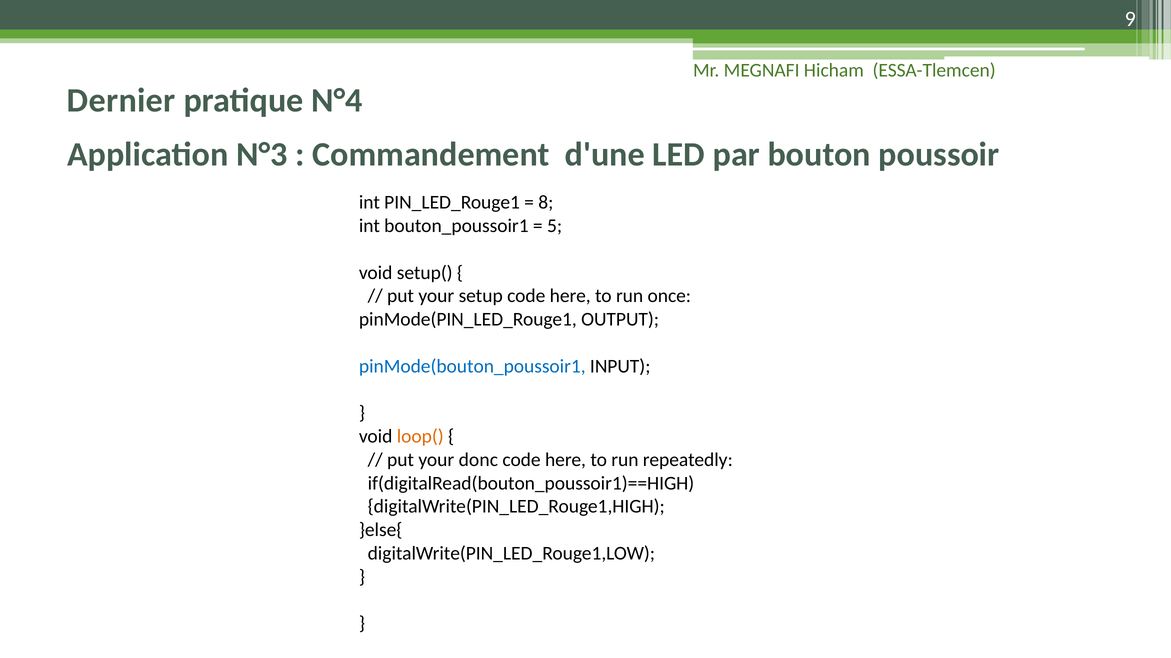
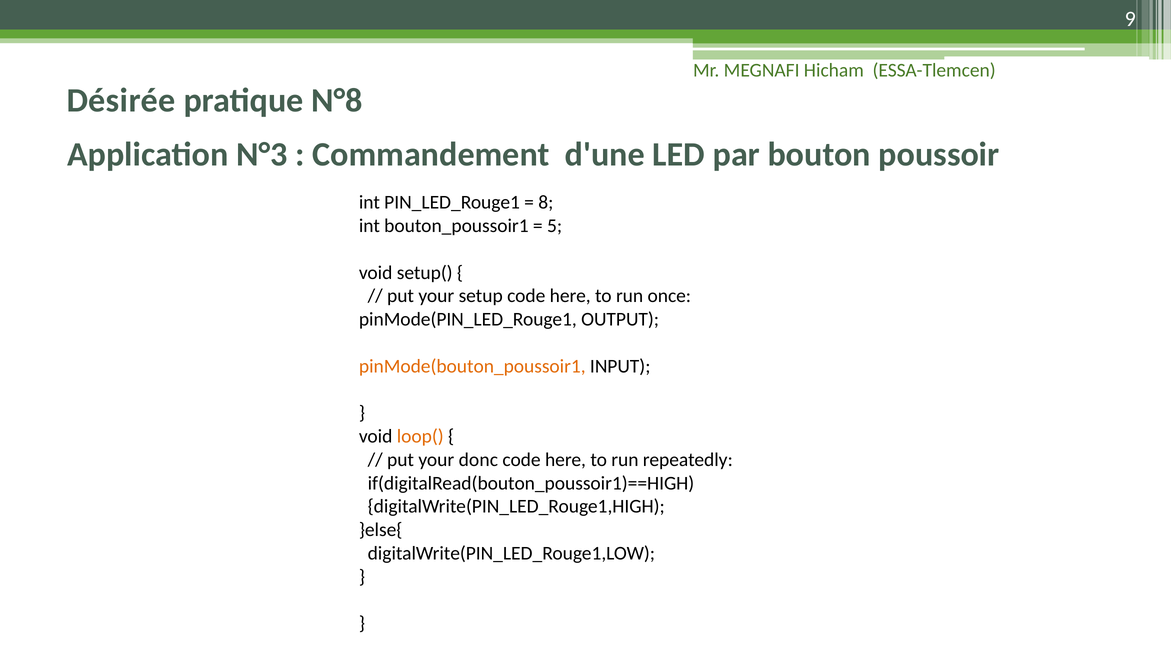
Dernier: Dernier -> Désirée (121, 101)
N°4: N°4 -> N°8 (337, 101)
pinMode(bouton_poussoir1 colour: blue -> orange (472, 367)
